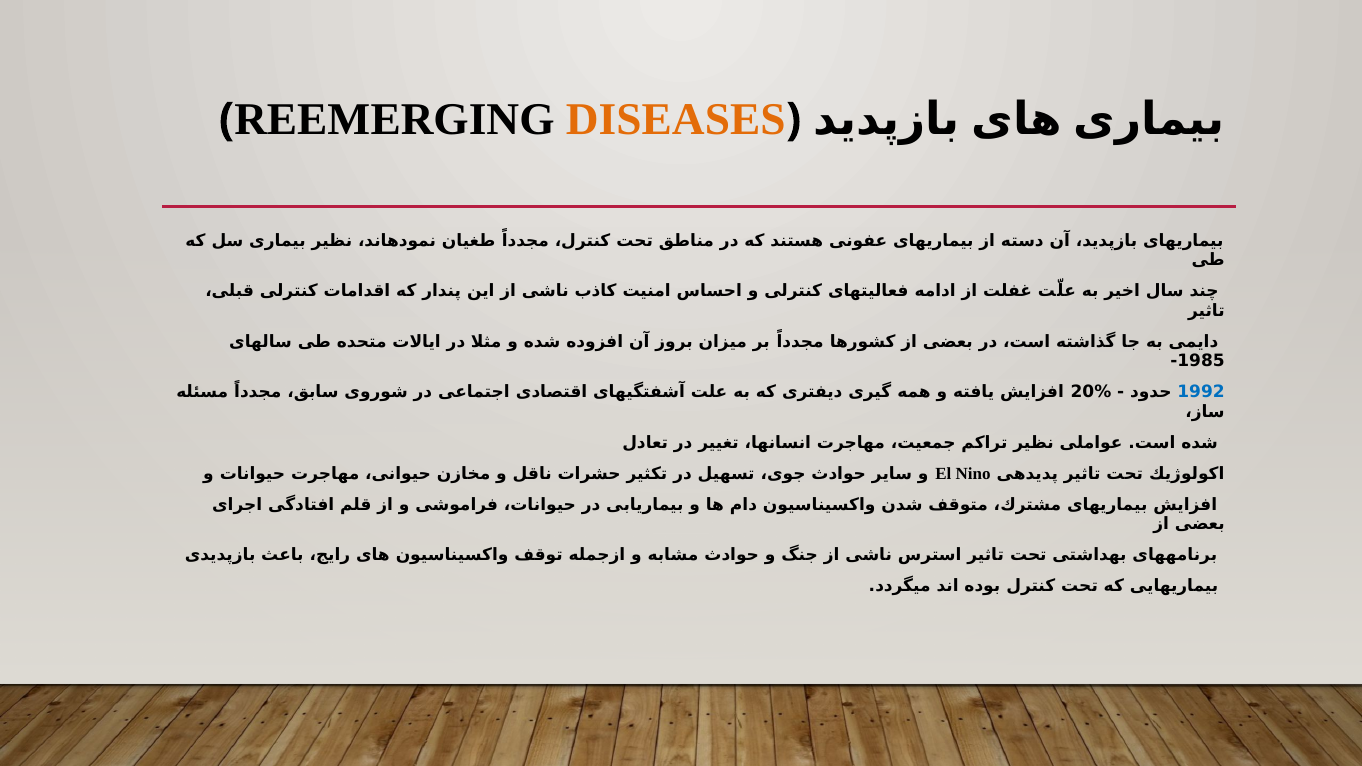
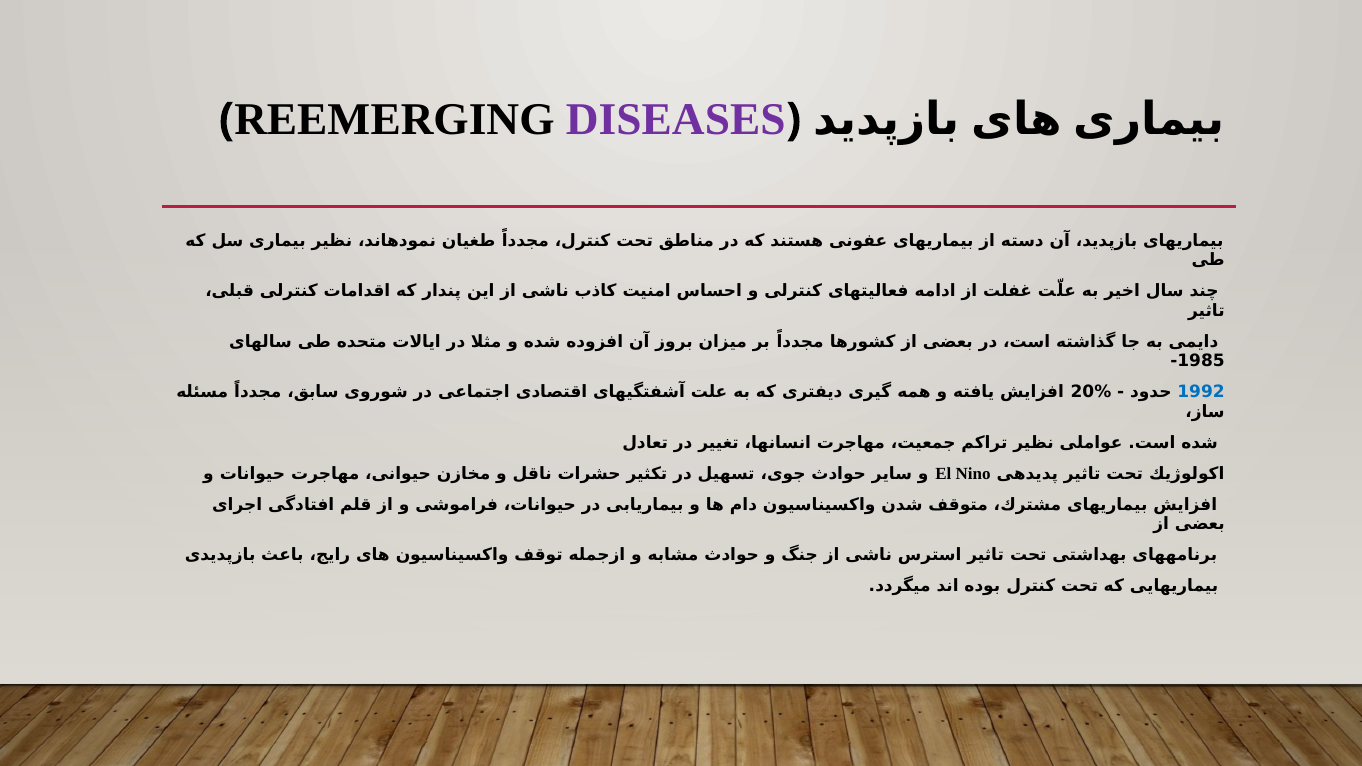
DISEASES colour: orange -> purple (676, 119)
